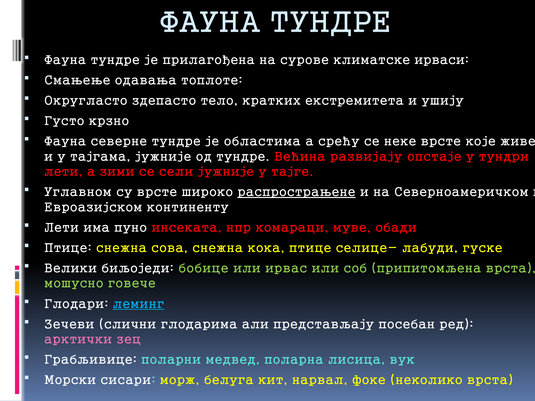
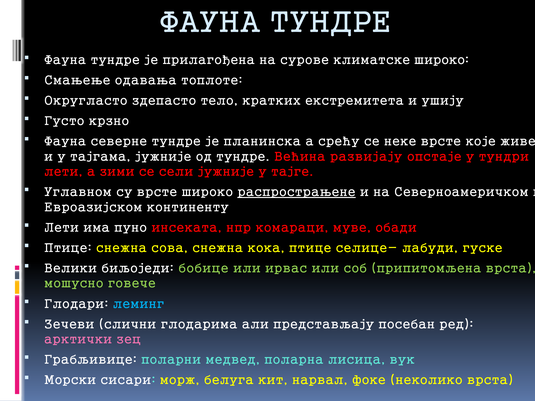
климатске ирваси: ирваси -> широко (442, 60)
областима: областима -> планинска (262, 142)
леминг underline: present -> none (139, 304)
